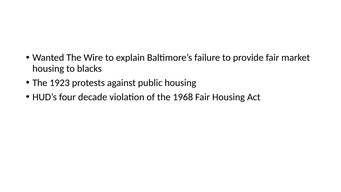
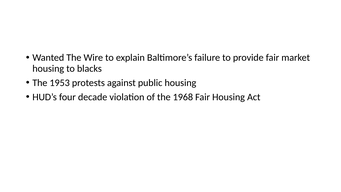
1923: 1923 -> 1953 (60, 83)
